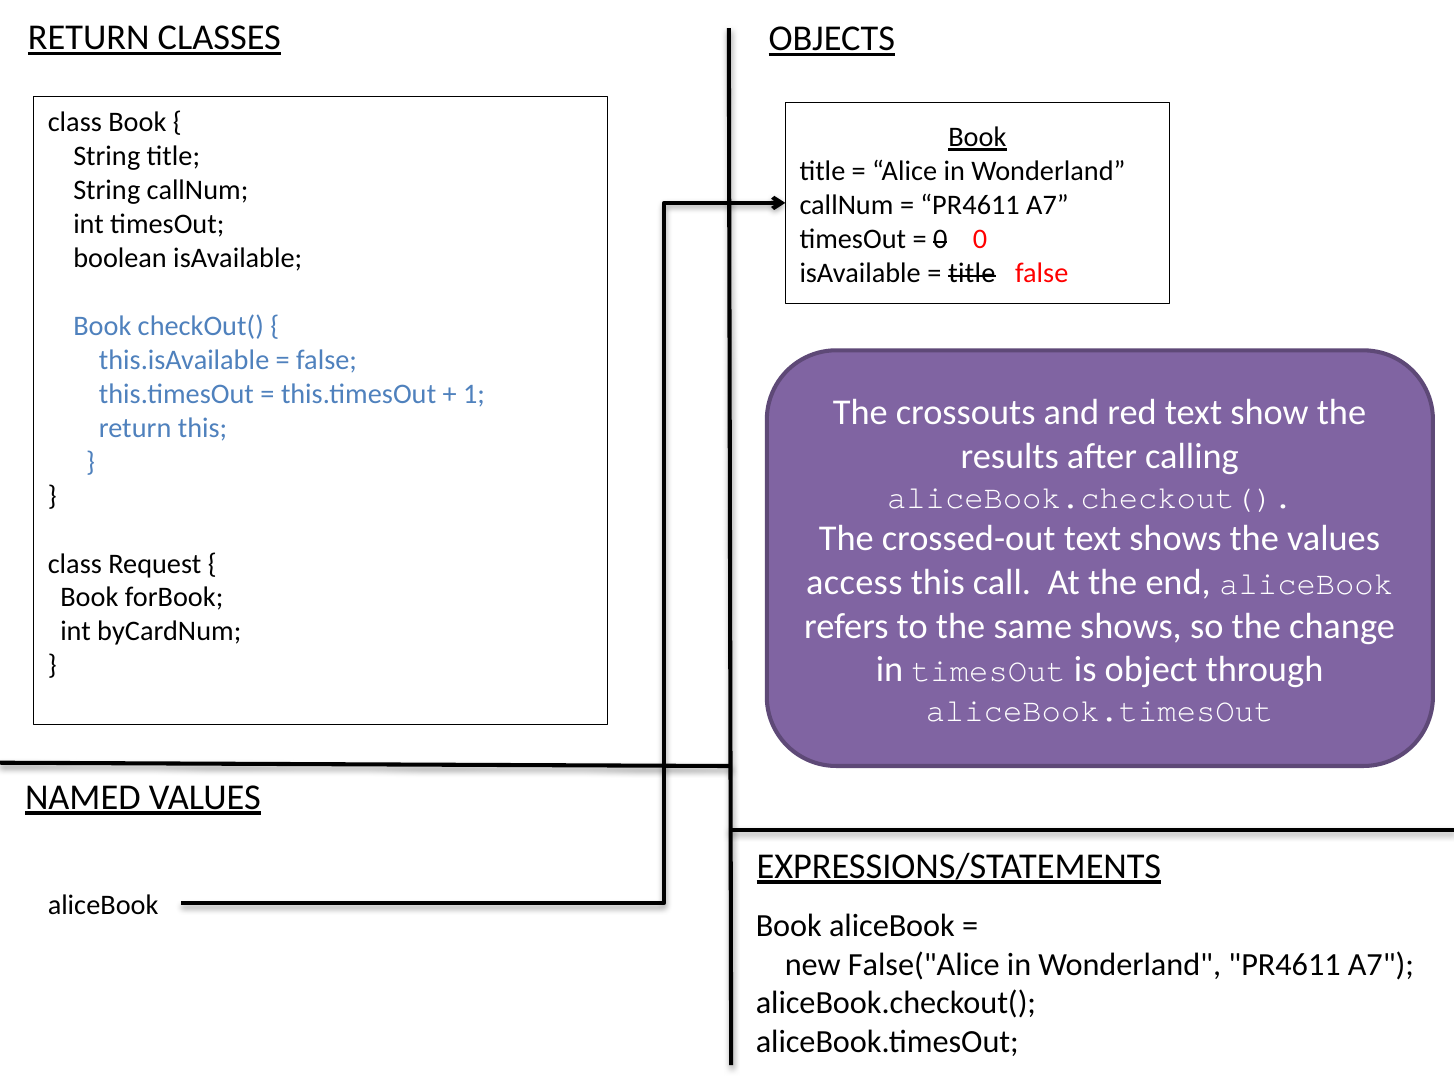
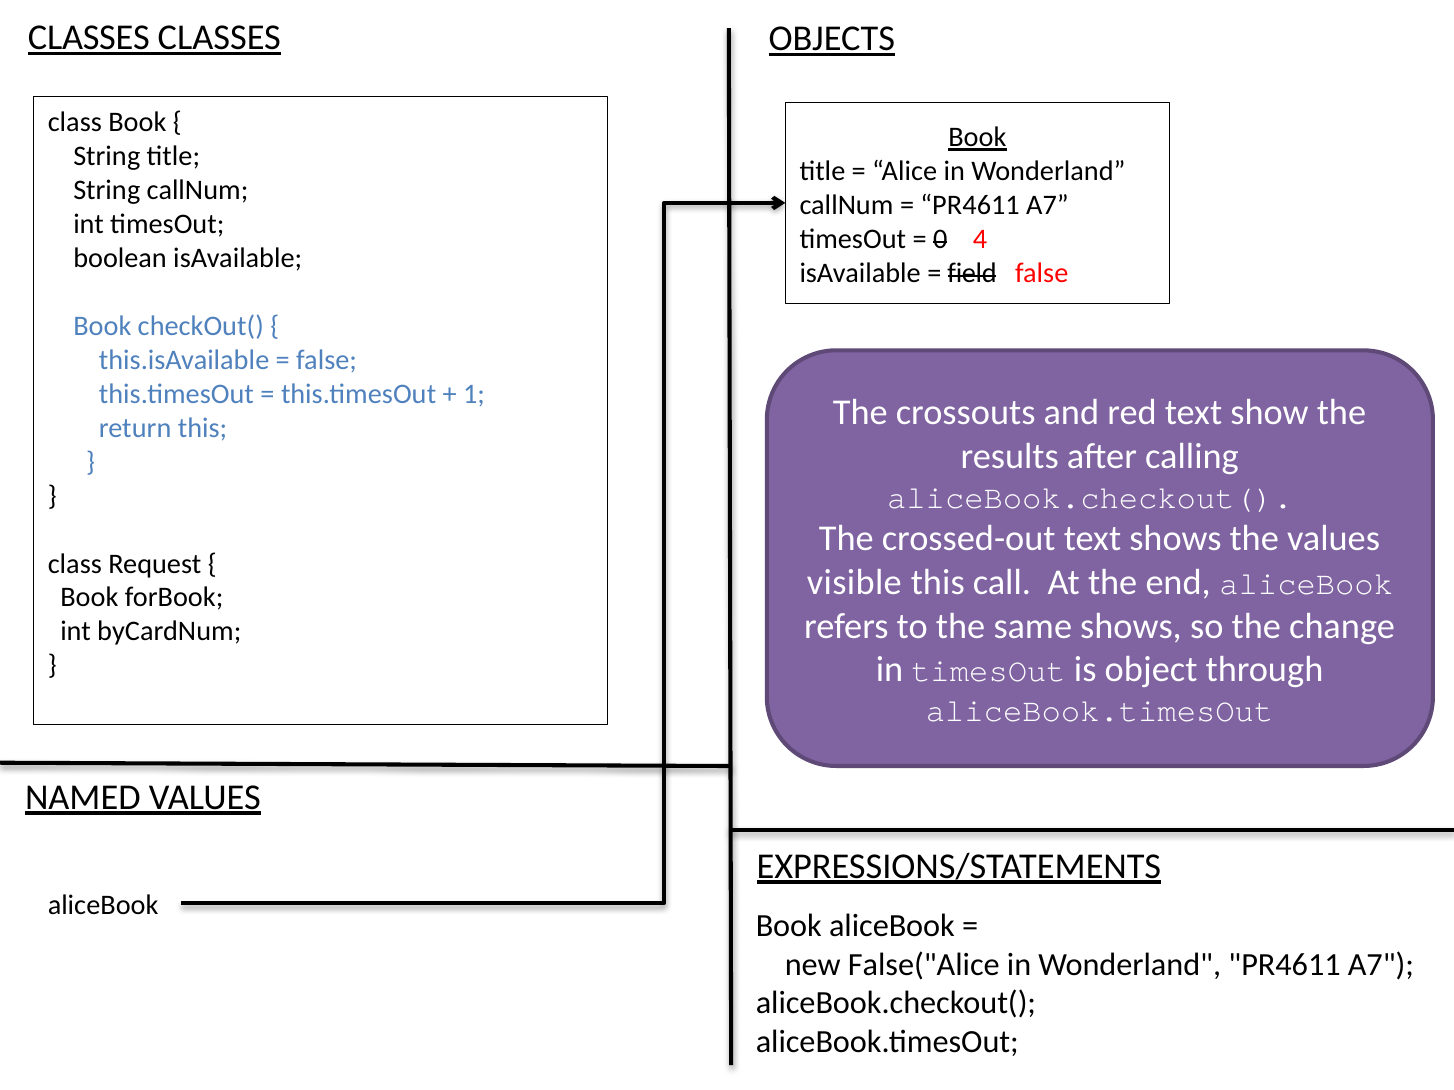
RETURN: RETURN -> CLASSES (89, 38)
0 0: 0 -> 4 (980, 239)
title: title -> field (972, 273)
access: access -> visible (854, 583)
